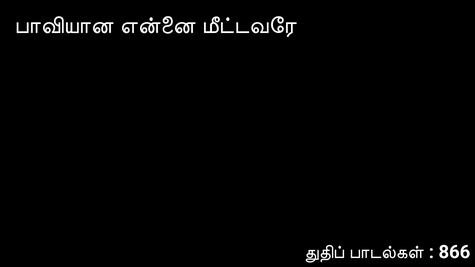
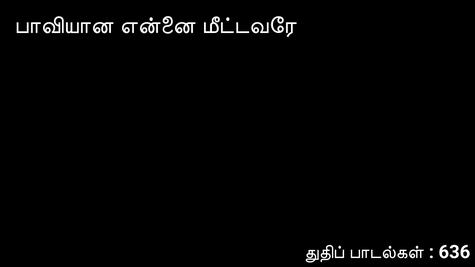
866: 866 -> 636 (454, 252)
